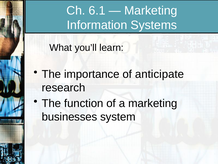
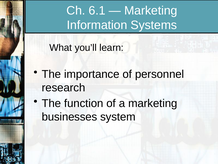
anticipate: anticipate -> personnel (160, 74)
